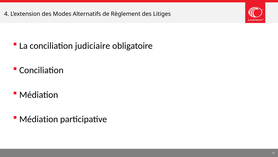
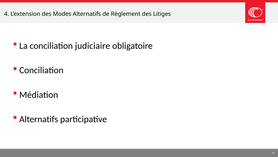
Médiation: Médiation -> Alternatifs (39, 119)
